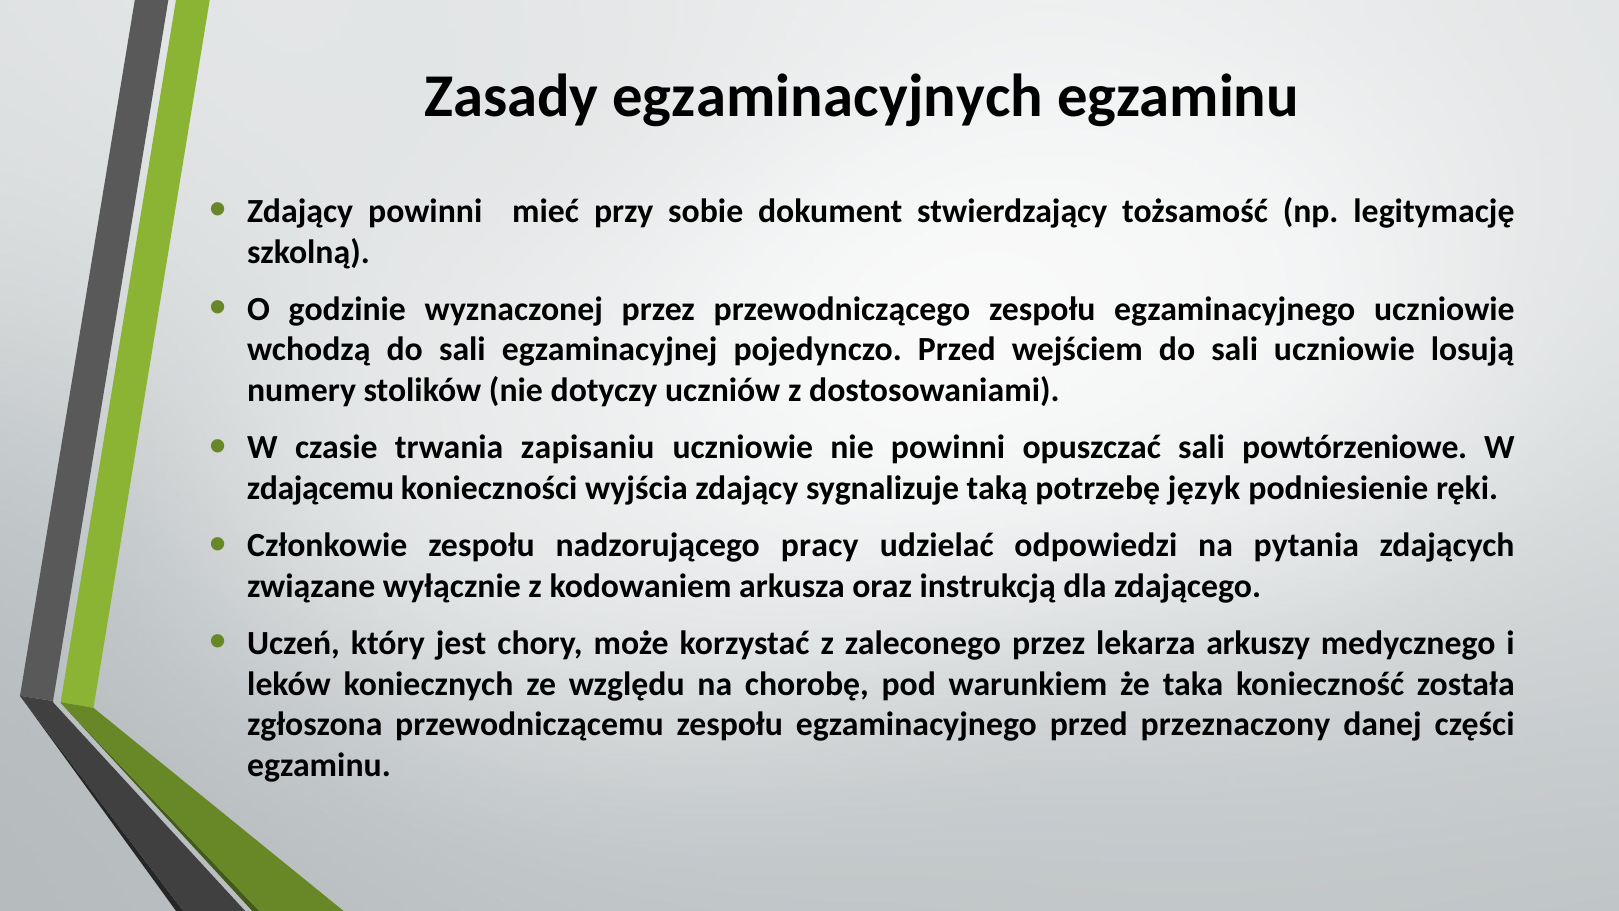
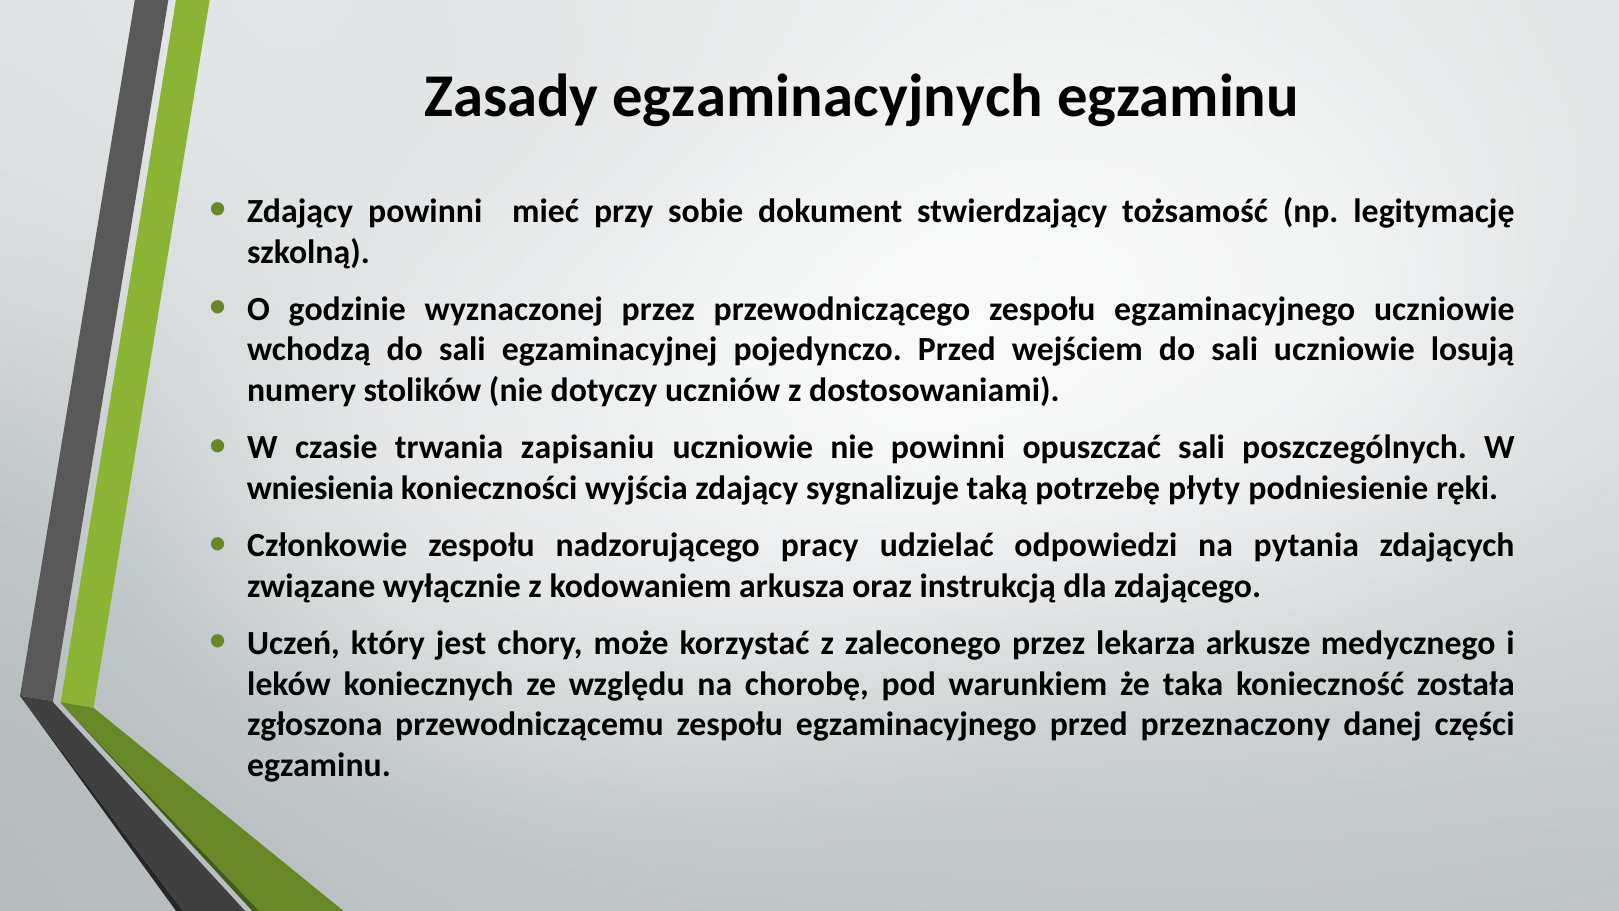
powtórzeniowe: powtórzeniowe -> poszczególnych (1355, 448)
zdającemu: zdającemu -> wniesienia (320, 488)
język: język -> płyty (1204, 488)
arkuszy: arkuszy -> arkusze (1258, 643)
